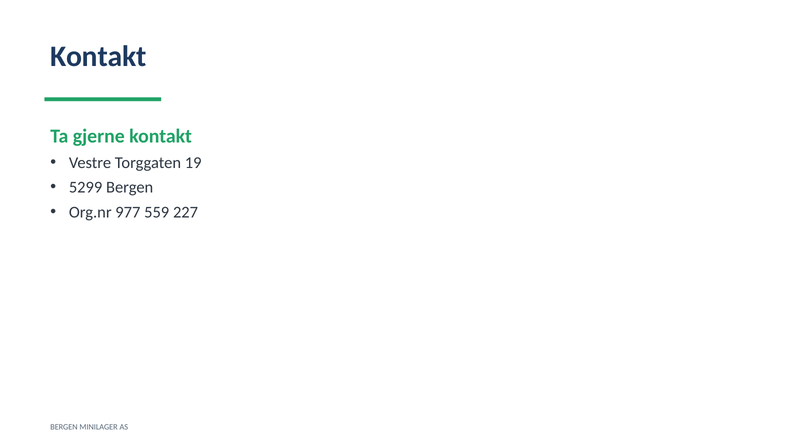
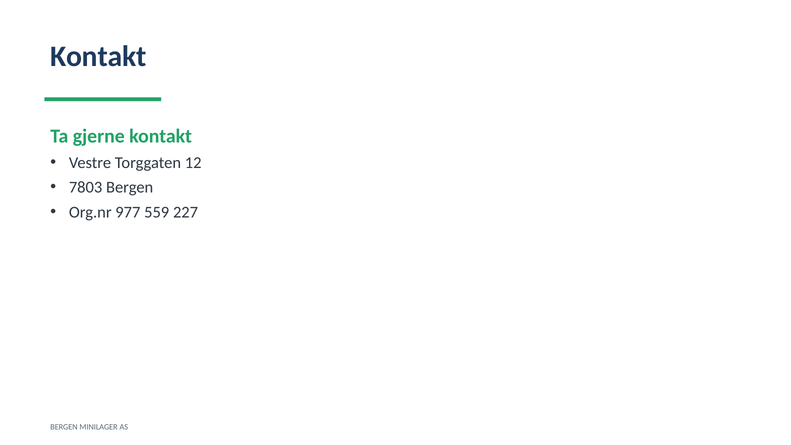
19: 19 -> 12 (193, 163)
5299: 5299 -> 7803 (86, 187)
